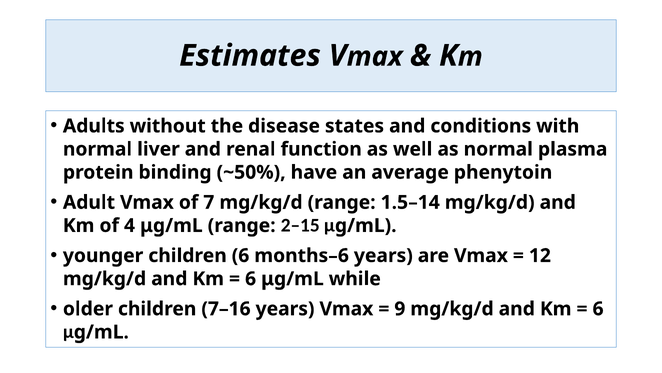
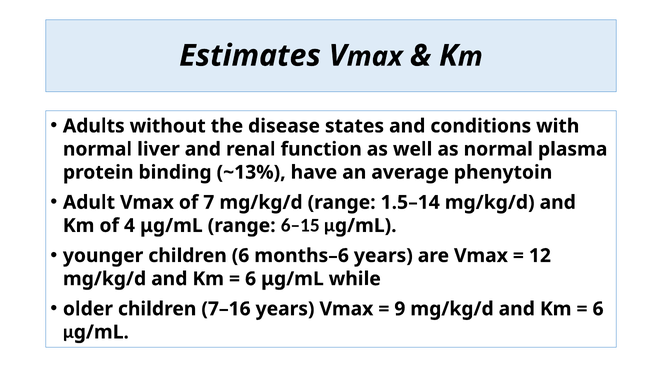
~50%: ~50% -> ~13% (251, 172)
2–15: 2–15 -> 6–15 (300, 225)
